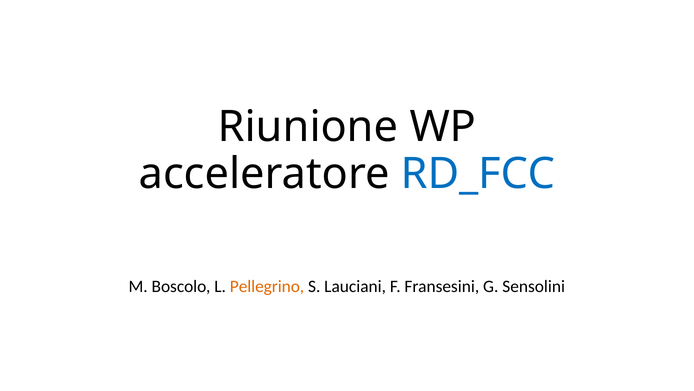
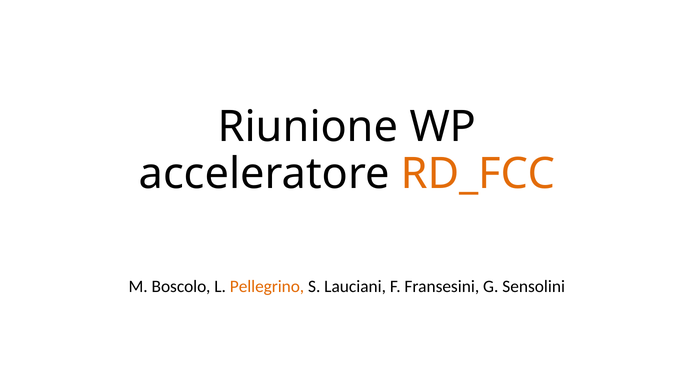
RD_FCC colour: blue -> orange (478, 173)
